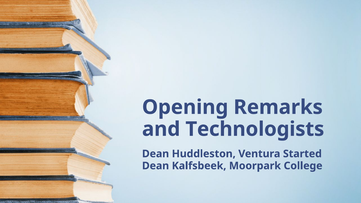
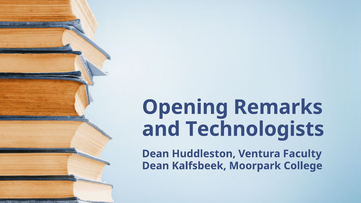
Started: Started -> Faculty (302, 154)
